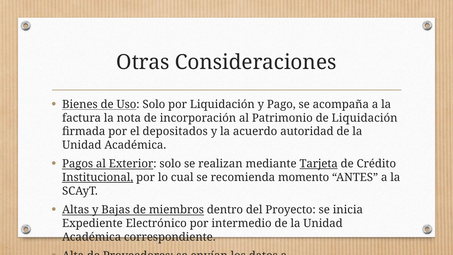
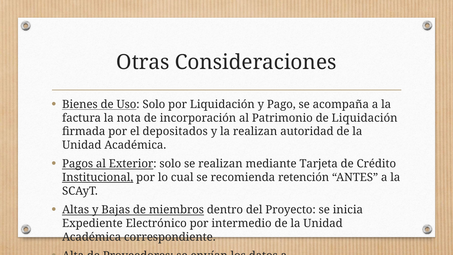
la acuerdo: acuerdo -> realizan (255, 131)
Tarjeta underline: present -> none (319, 164)
momento: momento -> retención (304, 177)
